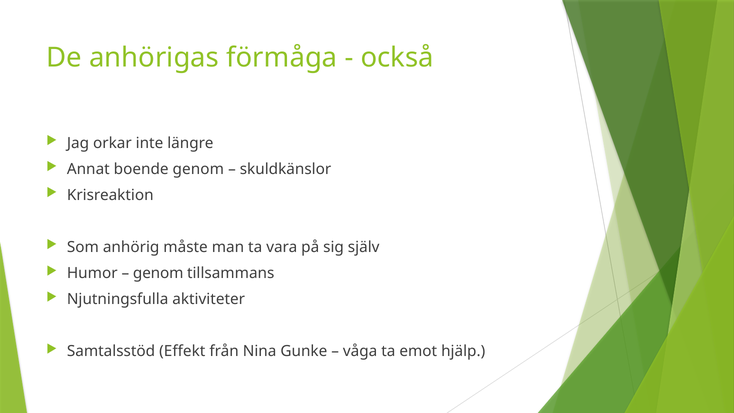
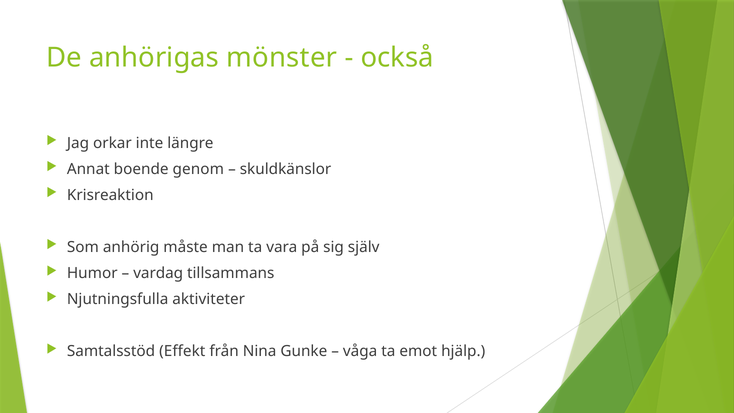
förmåga: förmåga -> mönster (282, 58)
genom: genom -> vardag (158, 273)
